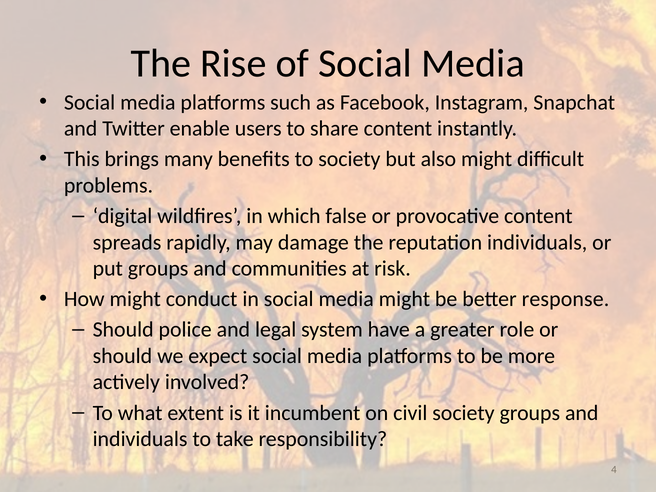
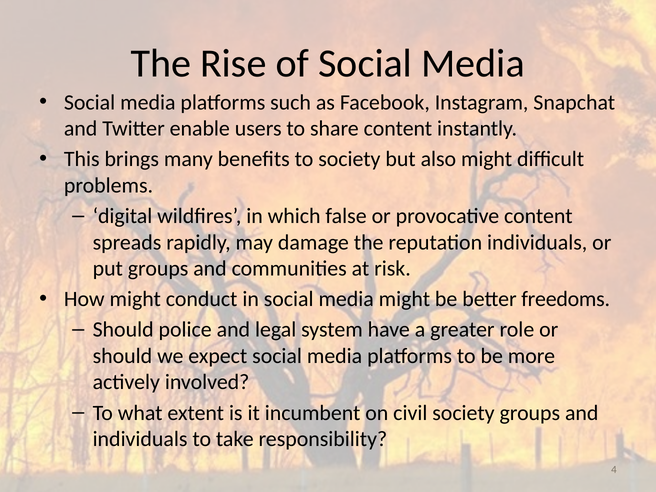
response: response -> freedoms (566, 299)
